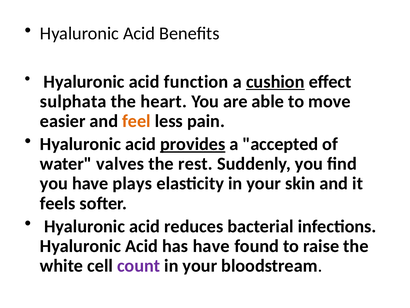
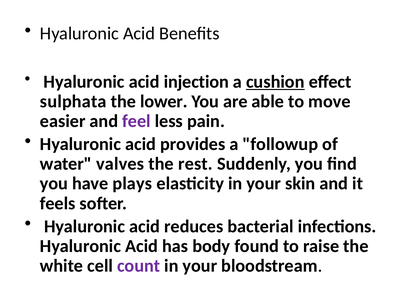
function: function -> injection (196, 82)
heart: heart -> lower (164, 101)
feel colour: orange -> purple (136, 121)
provides underline: present -> none (193, 144)
accepted: accepted -> followup (280, 144)
has have: have -> body (211, 246)
